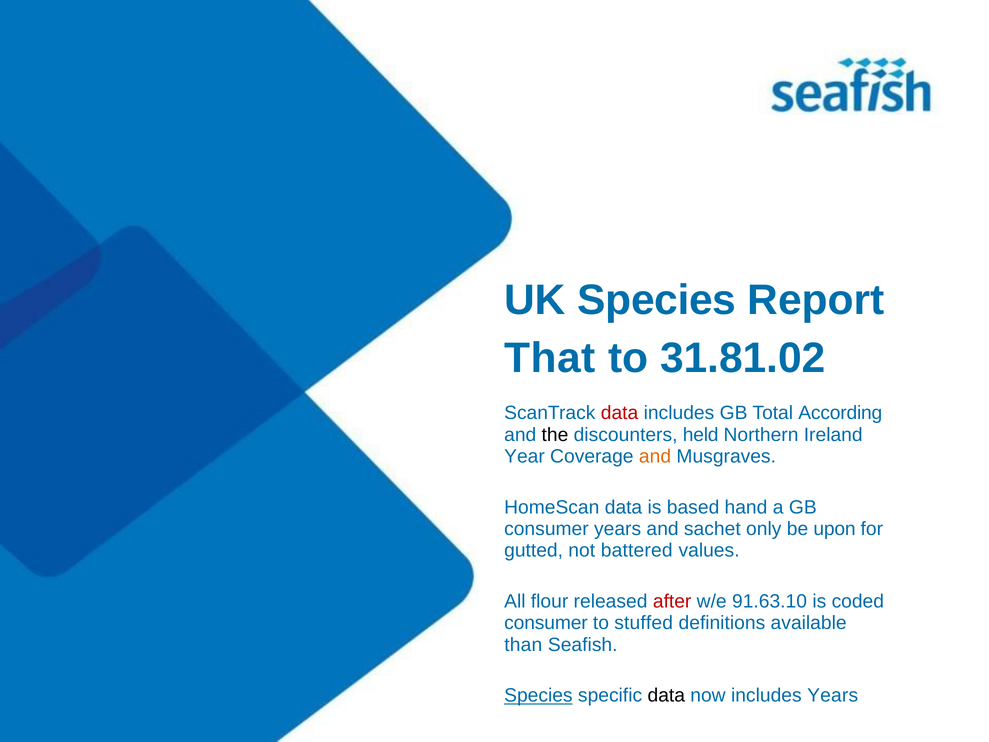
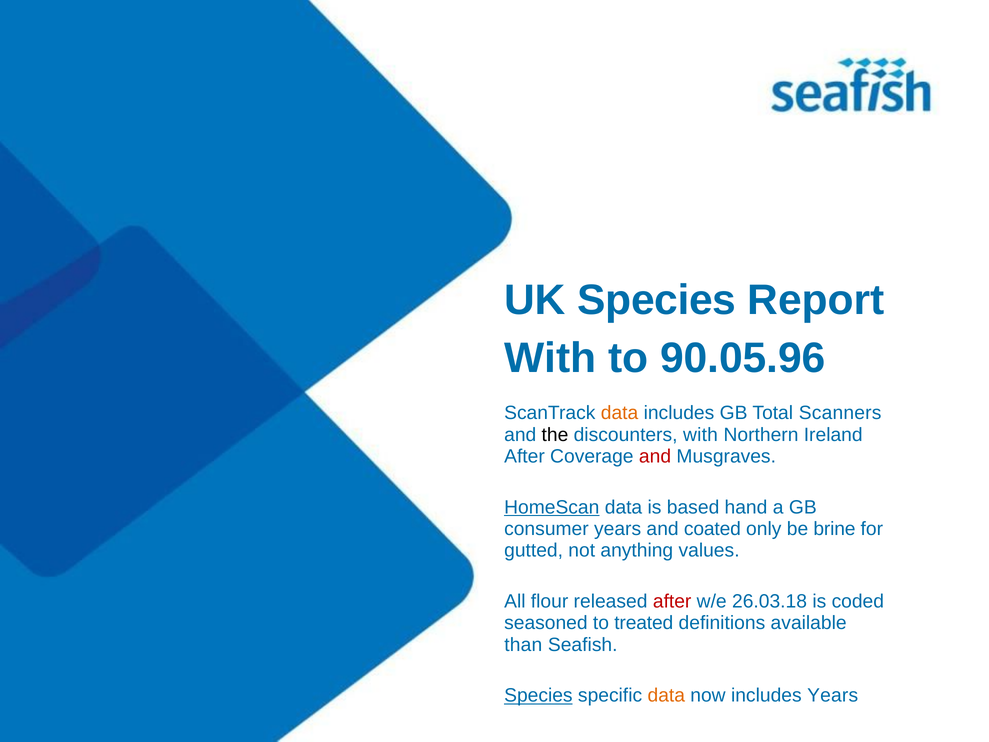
That: That -> With (550, 358)
31.81.02: 31.81.02 -> 90.05.96 (743, 358)
data colour: red -> orange (620, 413)
According: According -> Scanners (840, 413)
discounters held: held -> with (700, 435)
Year: Year -> After (525, 456)
and colour: orange -> red (655, 456)
HomeScan underline: none -> present (552, 507)
sachet: sachet -> coated (712, 529)
upon: upon -> brine (834, 529)
battered: battered -> anything (637, 550)
91.63.10: 91.63.10 -> 26.03.18 (770, 601)
consumer: consumer -> seasoned (546, 623)
stuffed: stuffed -> treated (644, 623)
data colour: black -> orange (666, 695)
